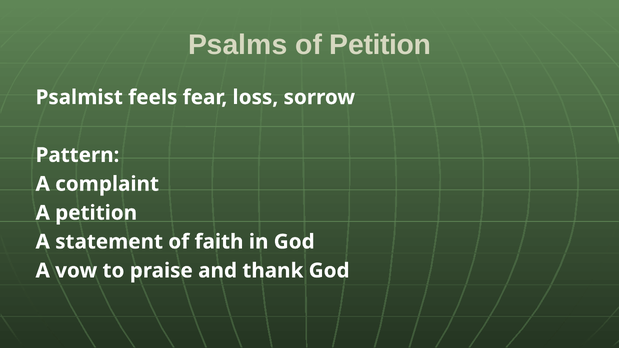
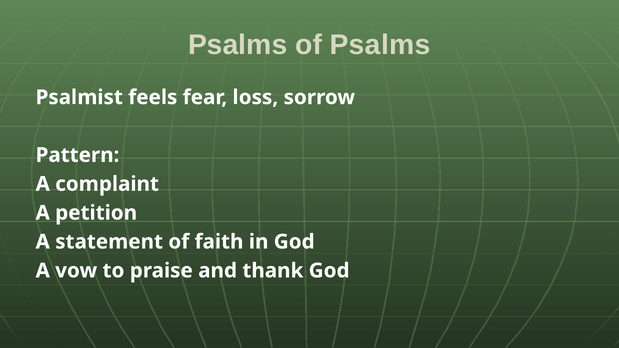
of Petition: Petition -> Psalms (380, 45)
